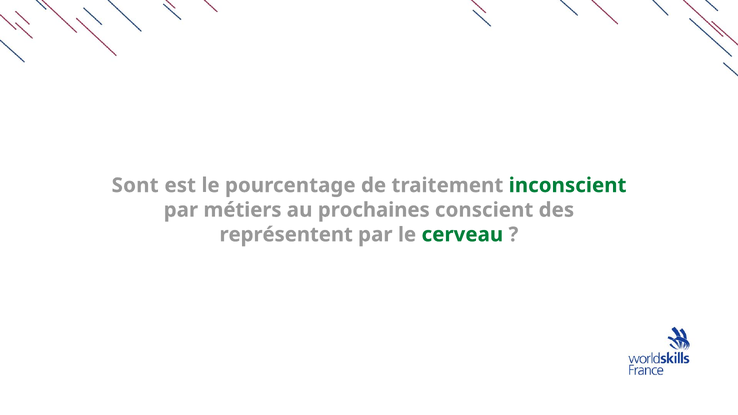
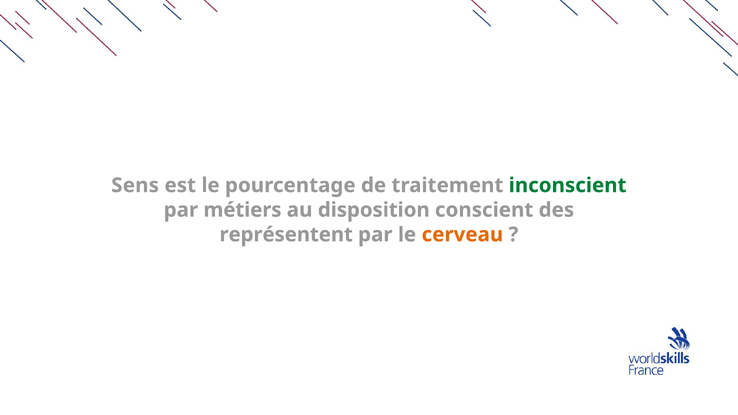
Sont: Sont -> Sens (135, 185)
prochaines: prochaines -> disposition (374, 210)
cerveau colour: green -> orange (462, 235)
